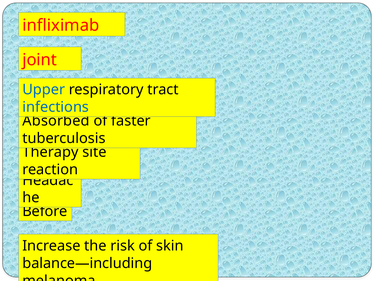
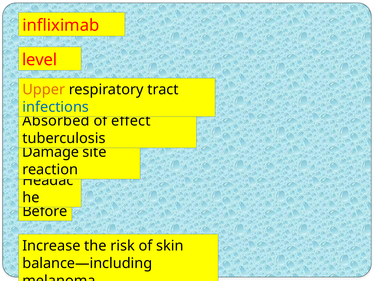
joint: joint -> level (40, 60)
Upper colour: blue -> orange (44, 89)
faster: faster -> effect (131, 121)
Therapy: Therapy -> Damage (51, 152)
